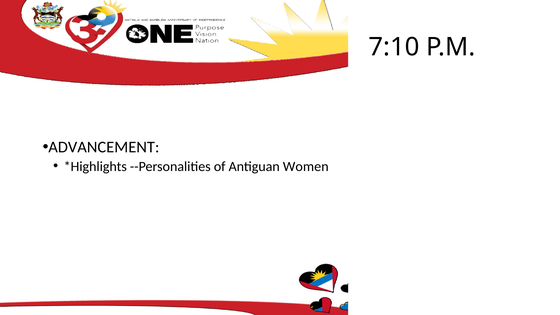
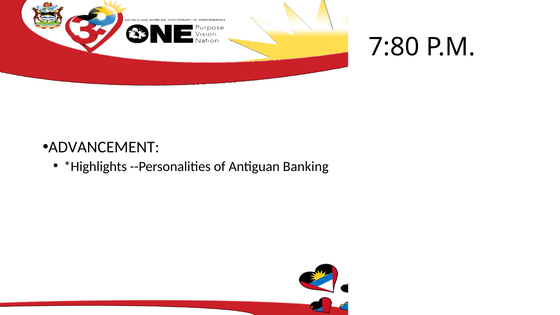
7:10: 7:10 -> 7:80 (394, 47)
Women: Women -> Banking (306, 166)
